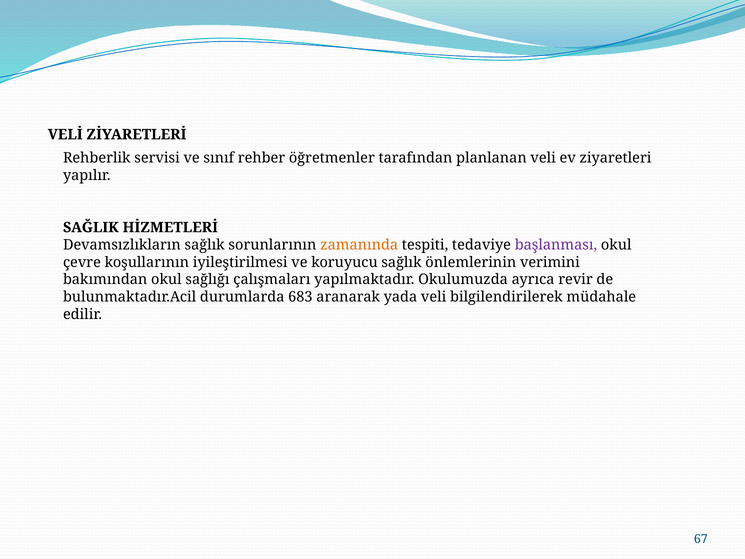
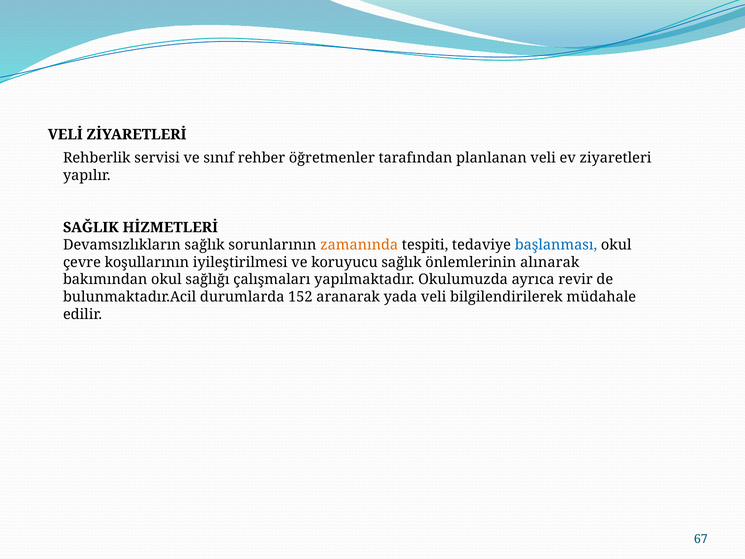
başlanması colour: purple -> blue (556, 245)
verimini: verimini -> alınarak (550, 262)
683: 683 -> 152 (300, 297)
